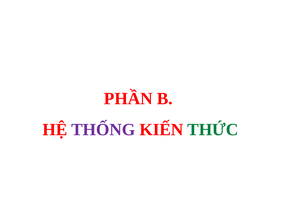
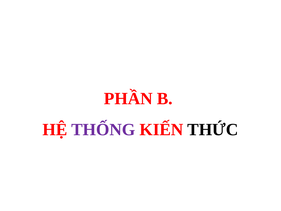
THỨC colour: green -> black (213, 130)
